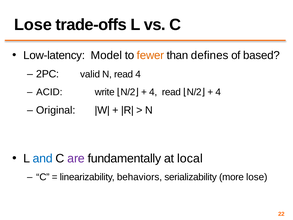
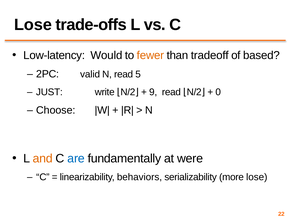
Model: Model -> Would (106, 55)
defines: defines -> tradeoff (210, 55)
read 4: 4 -> 5 (138, 74)
ACID: ACID -> JUST (49, 92)
4: 4 -> 9 (153, 92)
4: 4 -> 0 (218, 92)
Original: Original -> Choose (56, 110)
and colour: blue -> orange (43, 158)
are colour: purple -> blue (76, 158)
local: local -> were (190, 158)
